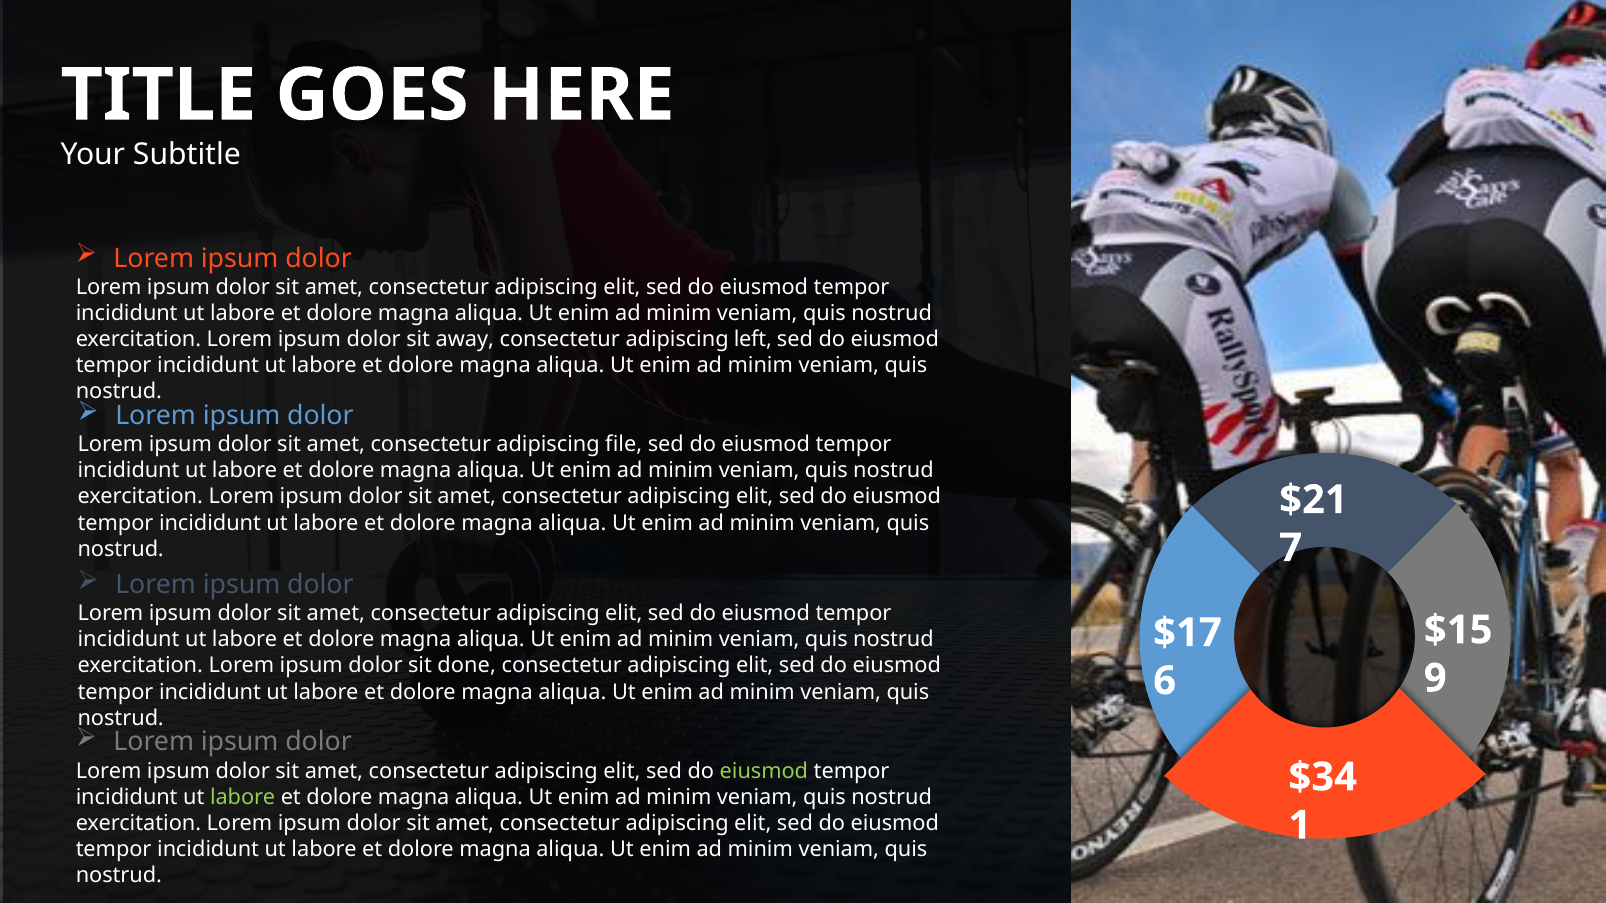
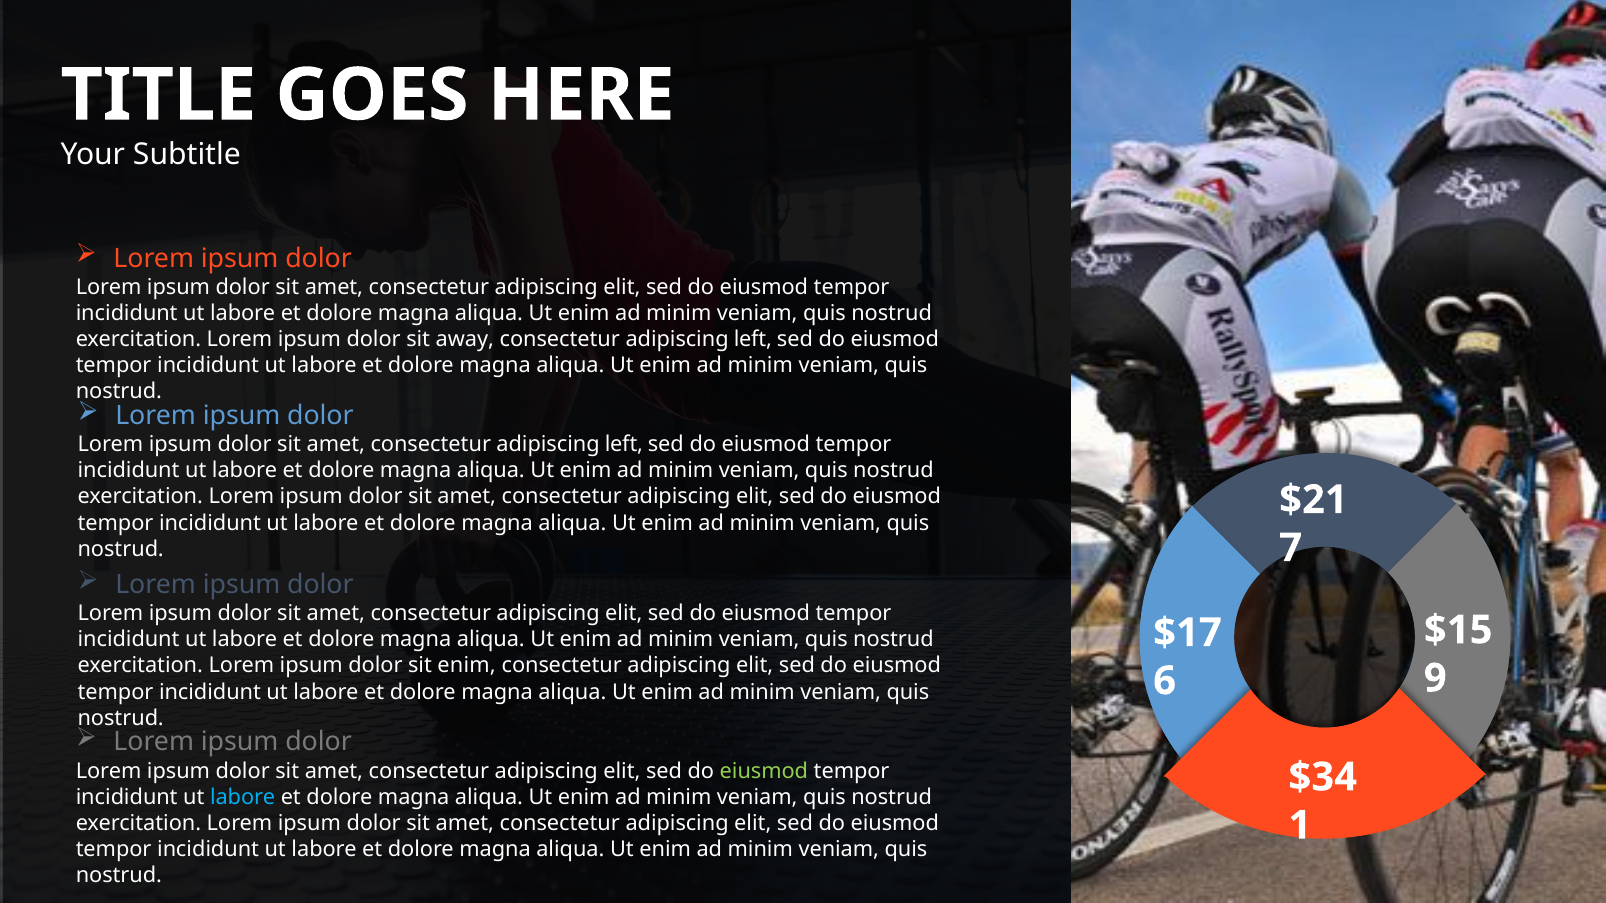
amet consectetur adipiscing file: file -> left (624, 445)
sit done: done -> enim (467, 666)
labore colour: light green -> light blue (243, 797)
